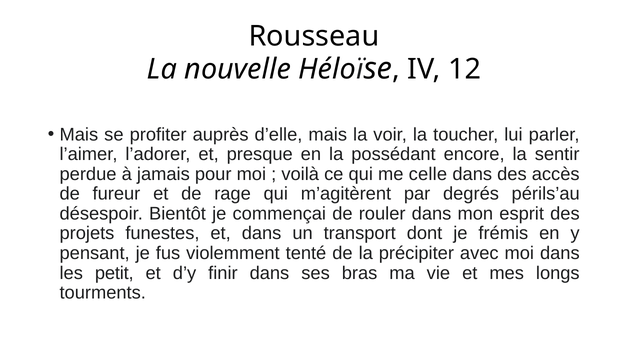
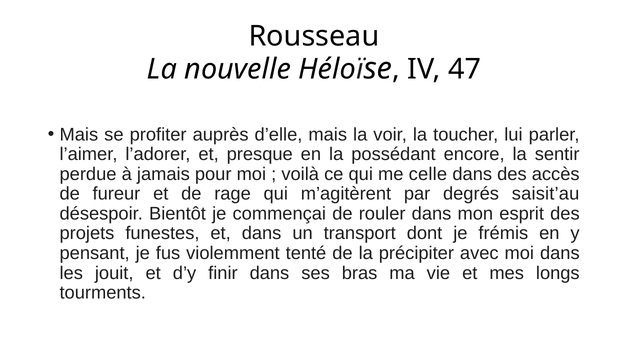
12: 12 -> 47 (465, 69)
périls’au: périls’au -> saisit’au (546, 194)
petit: petit -> jouit (114, 273)
